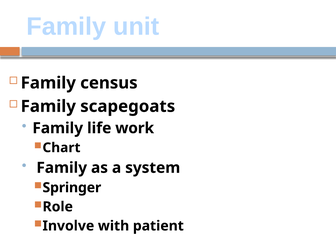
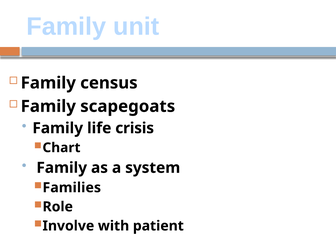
work: work -> crisis (135, 128)
Springer: Springer -> Families (72, 188)
